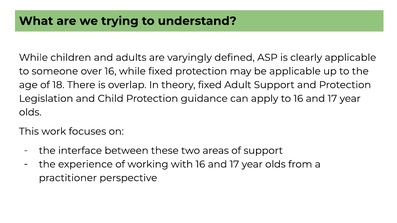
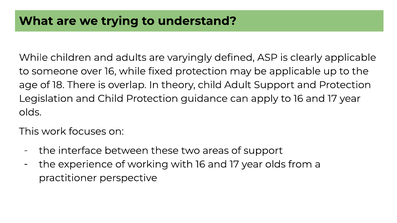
theory fixed: fixed -> child (210, 85)
